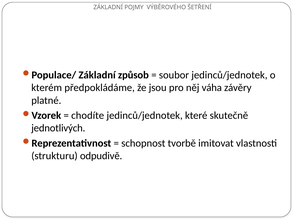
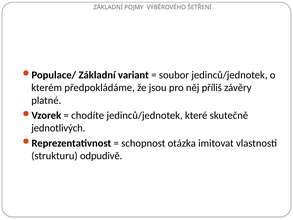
způsob: způsob -> variant (133, 75)
váha: váha -> příliš (212, 88)
tvorbě: tvorbě -> otázka (182, 143)
